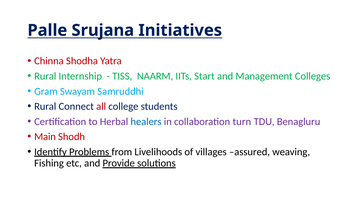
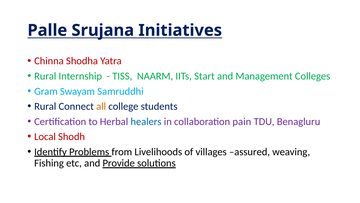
all colour: red -> orange (101, 106)
turn: turn -> pain (242, 121)
Main: Main -> Local (45, 136)
